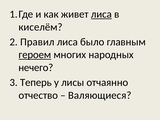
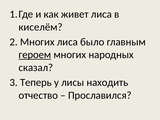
лиса underline: present -> none (101, 14)
2 Правил: Правил -> Многих (37, 42)
нечего: нечего -> сказал (36, 68)
отчаянно: отчаянно -> находить (107, 82)
Валяющиеся: Валяющиеся -> Прославился (100, 95)
